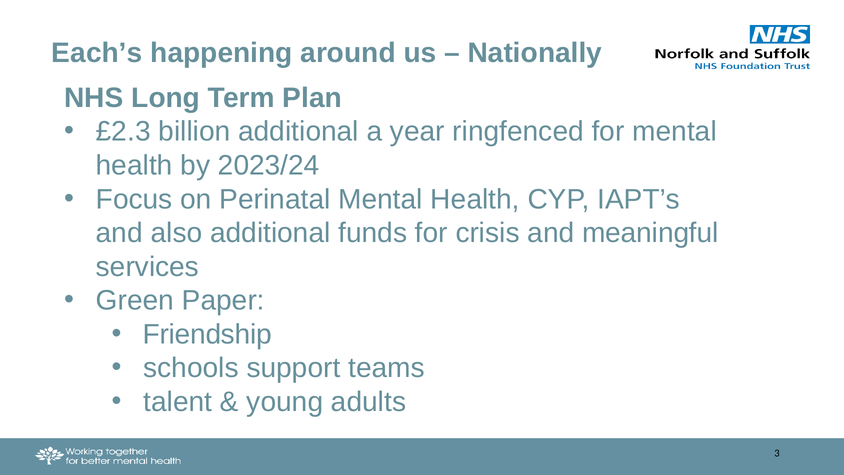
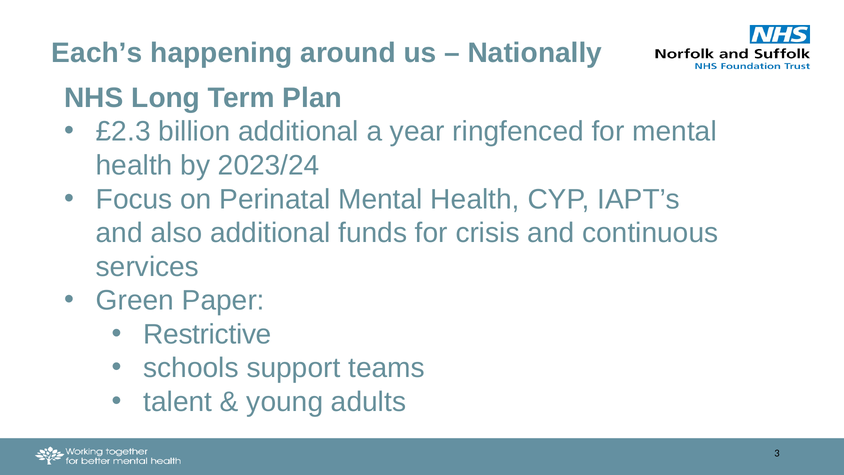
meaningful: meaningful -> continuous (650, 233)
Friendship: Friendship -> Restrictive (207, 334)
